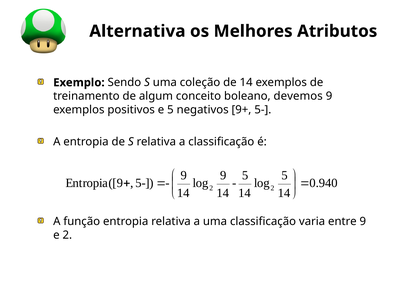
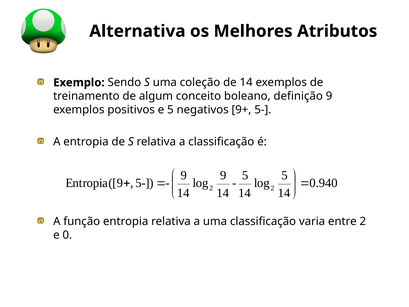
devemos: devemos -> definição (298, 96)
entre 9: 9 -> 2 (363, 221)
e 2: 2 -> 0 (67, 235)
